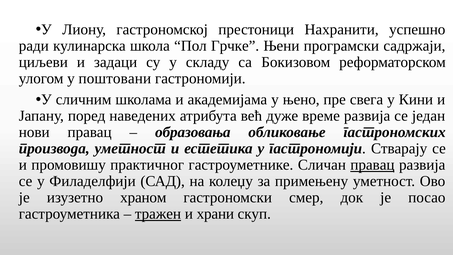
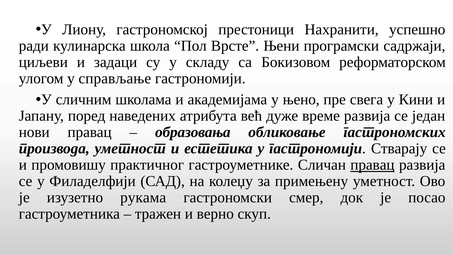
Грчке: Грчке -> Врсте (235, 46)
поштовани: поштовани -> справљање (115, 78)
храном: храном -> рукама (143, 197)
тражен underline: present -> none (158, 214)
храни: храни -> верно (215, 214)
